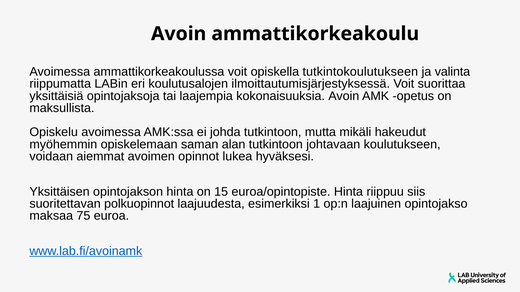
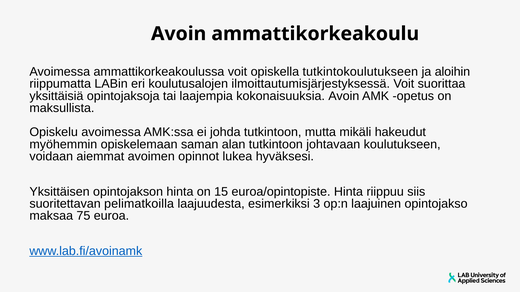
valinta: valinta -> aloihin (452, 72)
polkuopinnot: polkuopinnot -> pelimatkoilla (139, 204)
1: 1 -> 3 (317, 204)
